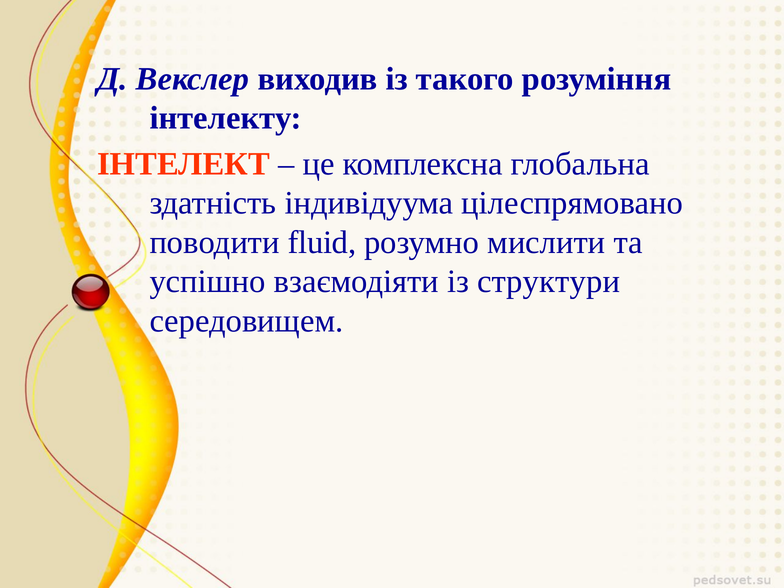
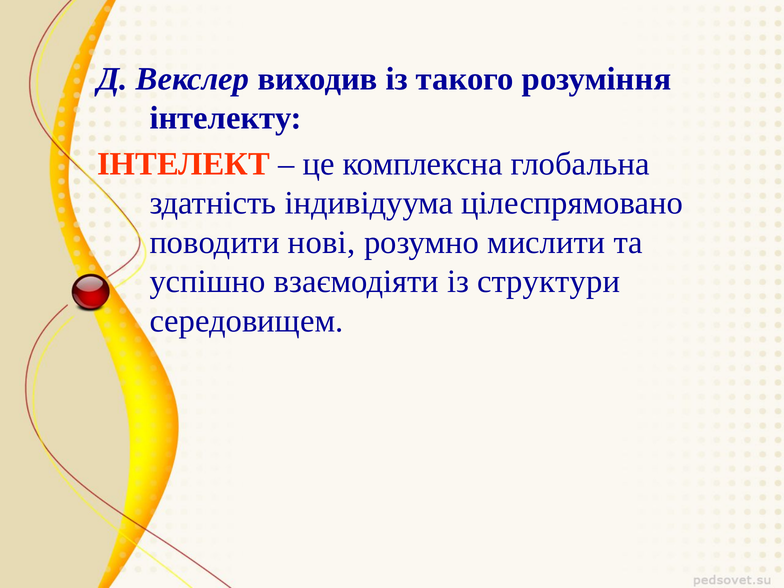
fluid: fluid -> нові (322, 242)
